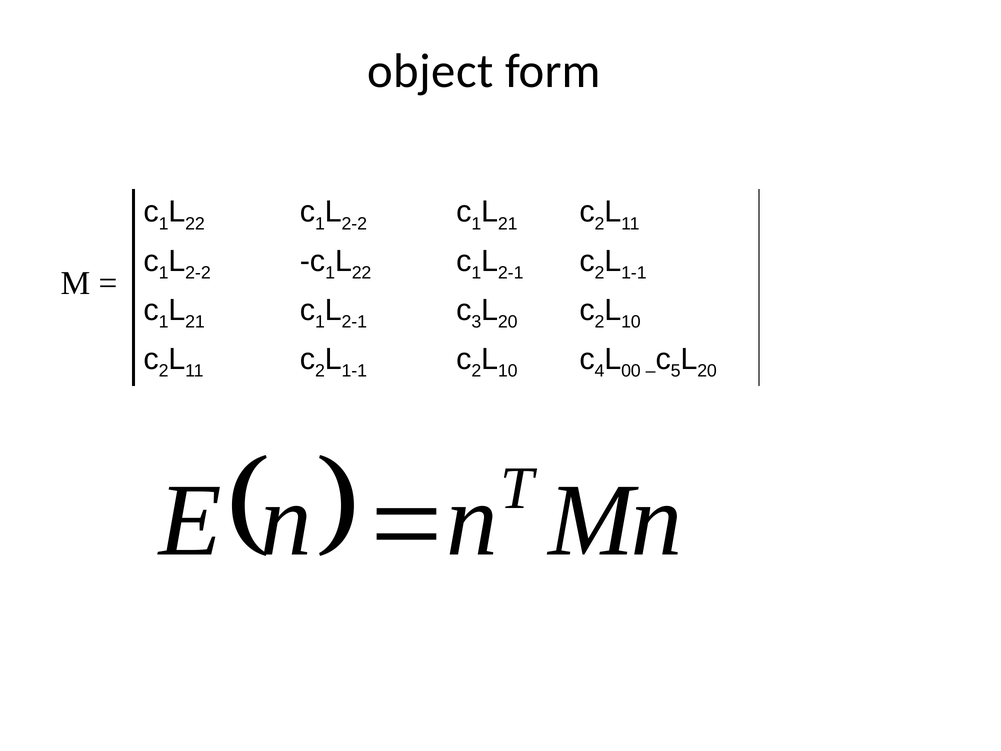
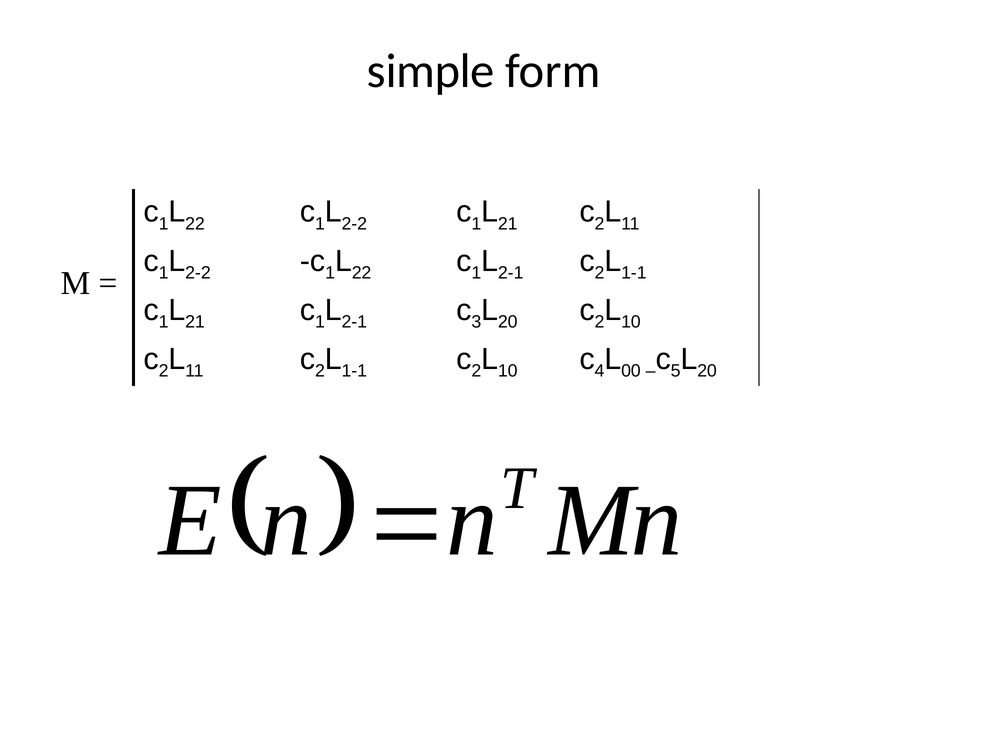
object: object -> simple (431, 71)
